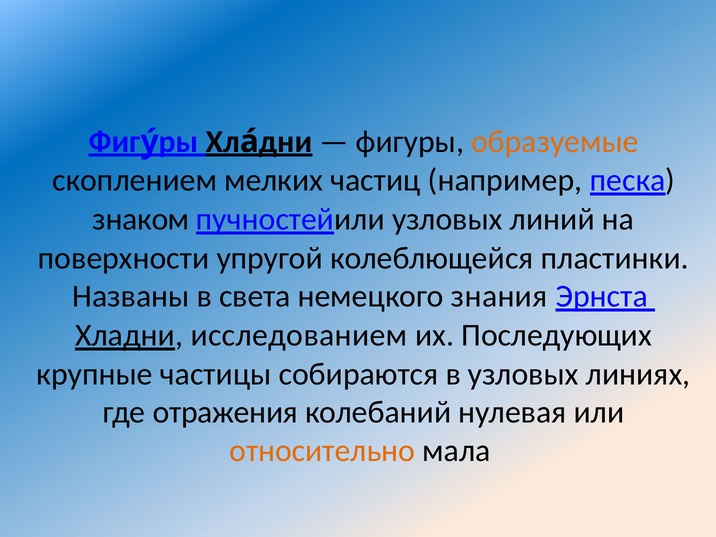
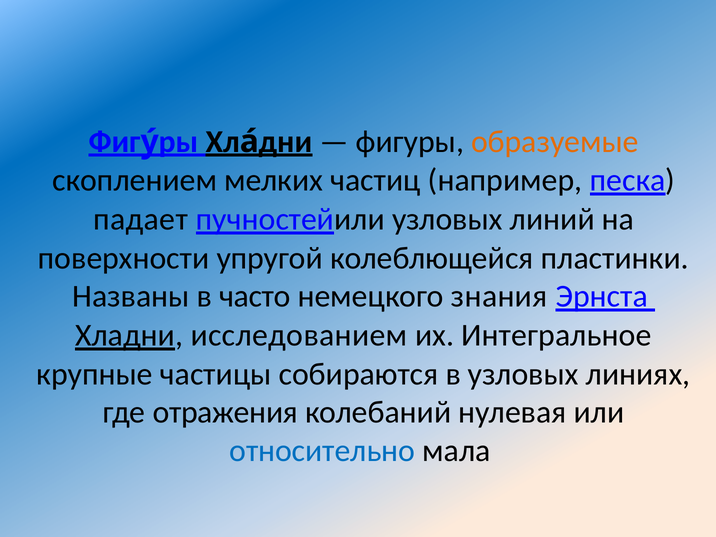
знаком: знаком -> падает (141, 219)
света: света -> часто (255, 296)
Последующих: Последующих -> Интегральное (556, 335)
относительно colour: orange -> blue (322, 451)
